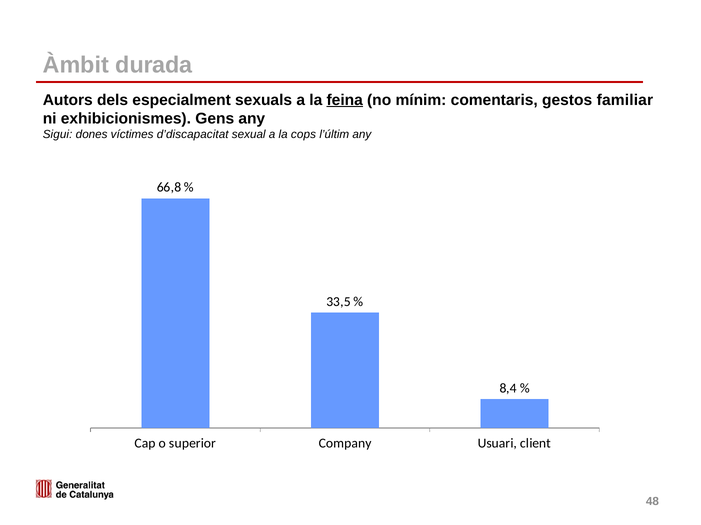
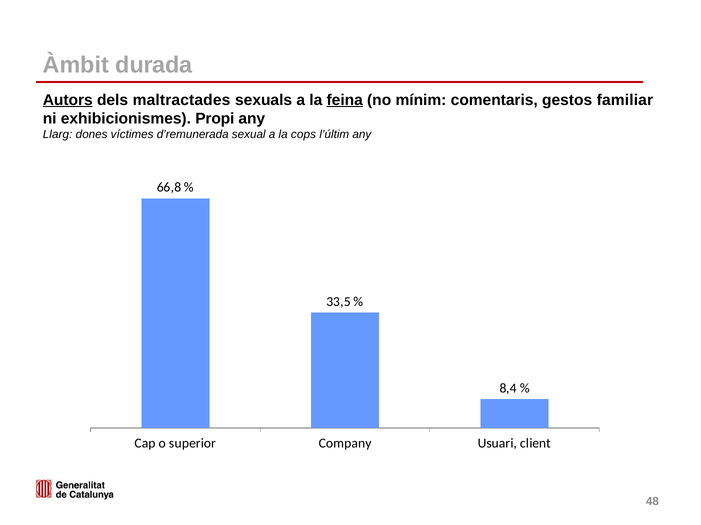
Autors underline: none -> present (68, 100)
especialment: especialment -> maltractades (182, 100)
Gens: Gens -> Propi (215, 119)
Sigui: Sigui -> Llarg (58, 135)
d’discapacitat: d’discapacitat -> d’remunerada (193, 135)
